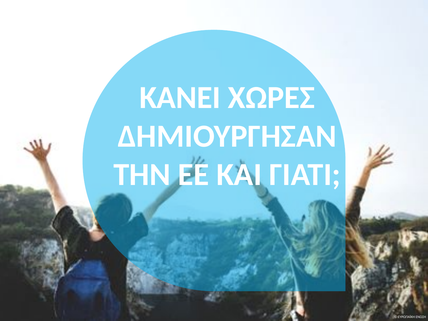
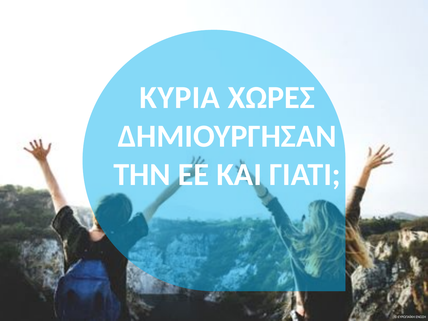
ΚΑΝΕΙ: ΚΑΝΕΙ -> ΚΥΡΙΑ (180, 98)
